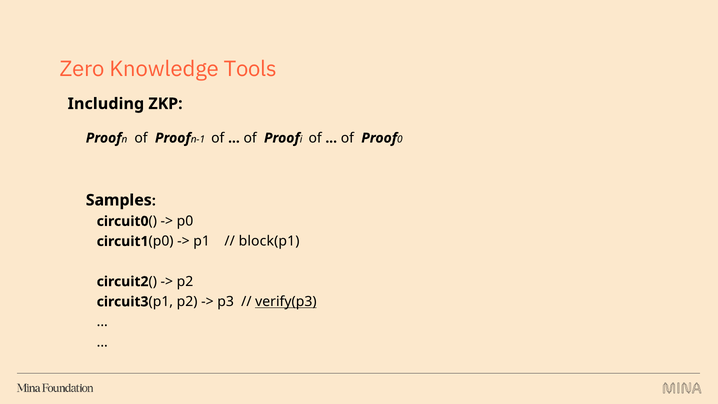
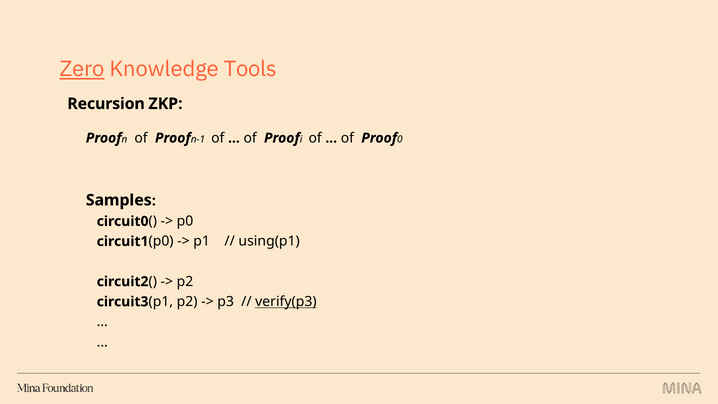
Zero underline: none -> present (82, 69)
Including: Including -> Recursion (106, 104)
block(p1: block(p1 -> using(p1 (269, 241)
